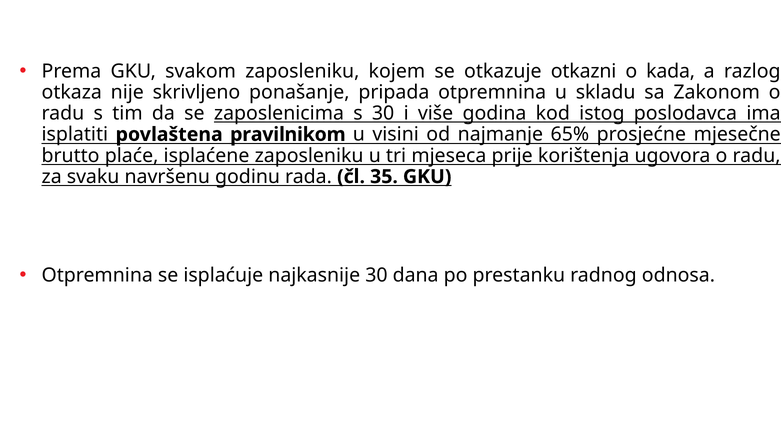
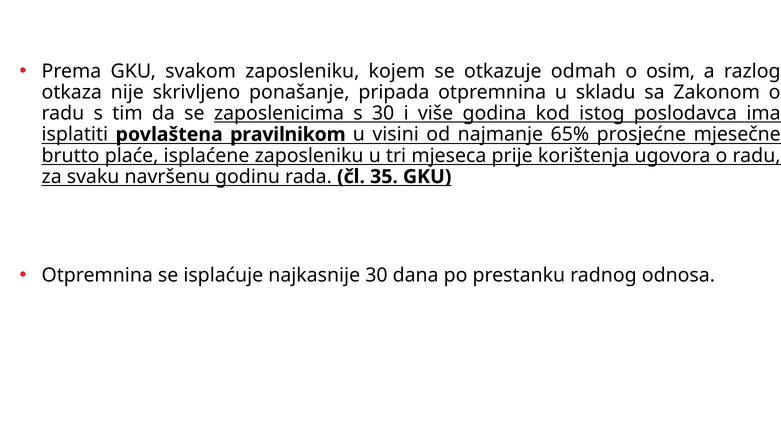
otkazni: otkazni -> odmah (583, 71)
kada: kada -> osim (671, 71)
